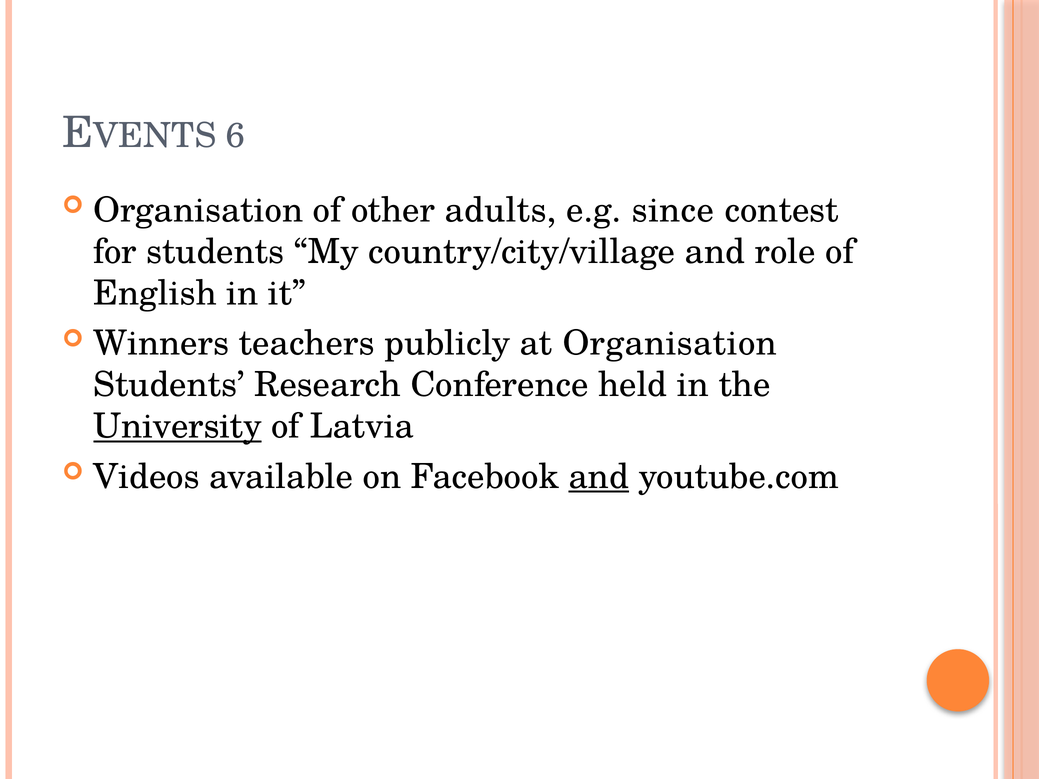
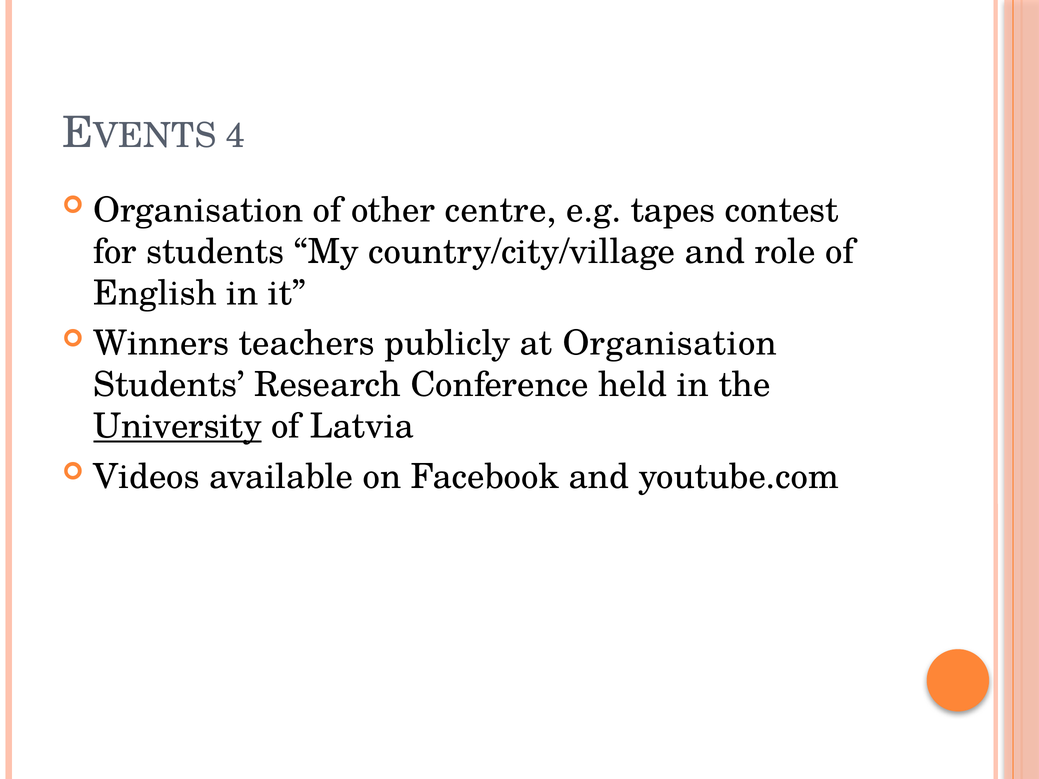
6: 6 -> 4 (236, 136)
adults: adults -> centre (501, 210)
since: since -> tapes (673, 210)
and underline: present -> none (599, 477)
